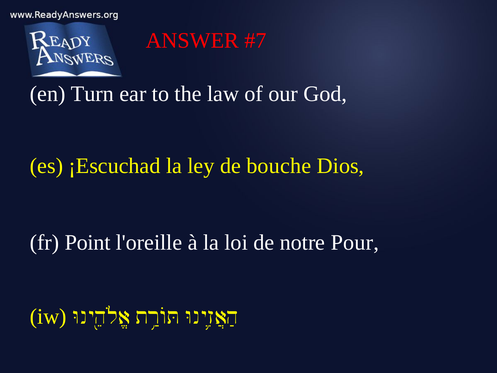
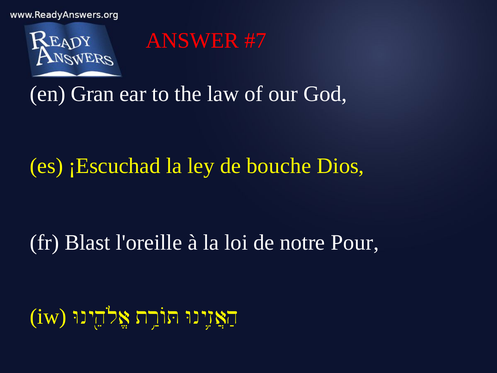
Turn: Turn -> Gran (93, 94)
Point: Point -> Blast (87, 242)
